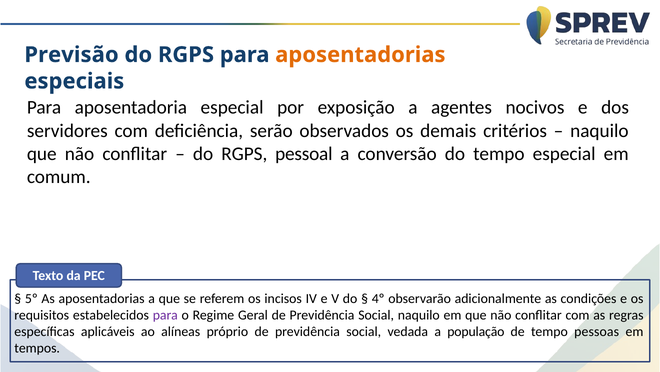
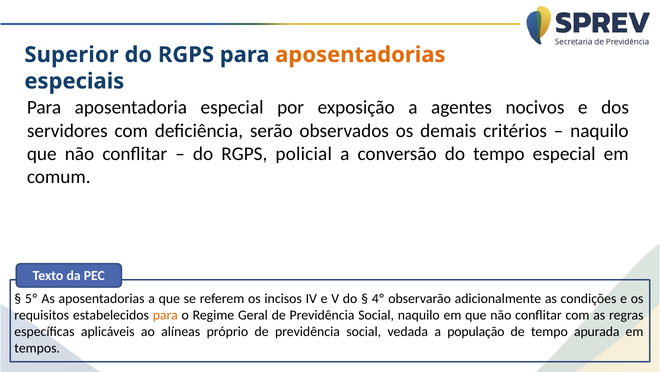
Previsão: Previsão -> Superior (72, 55)
pessoal: pessoal -> policial (304, 154)
para colour: purple -> orange (165, 315)
pessoas: pessoas -> apurada (597, 331)
